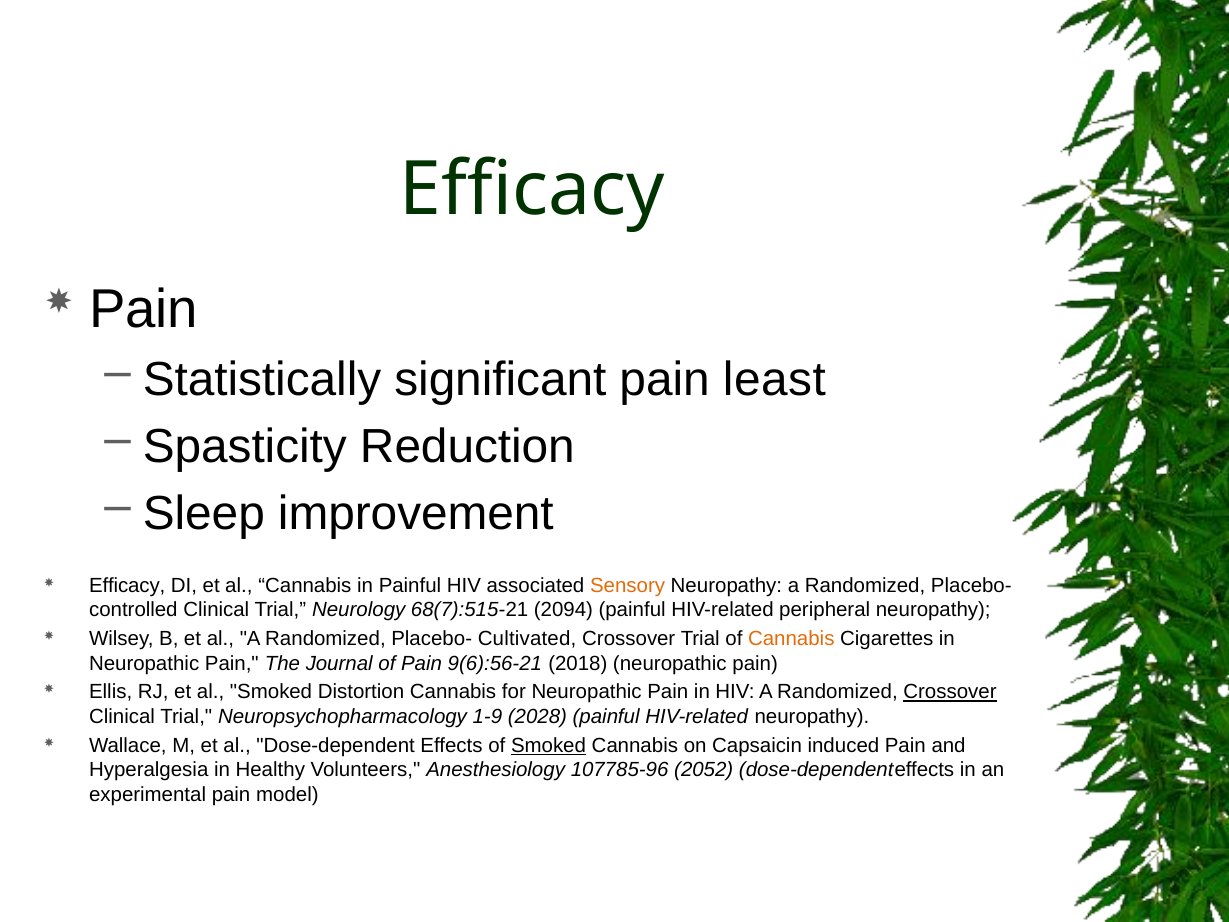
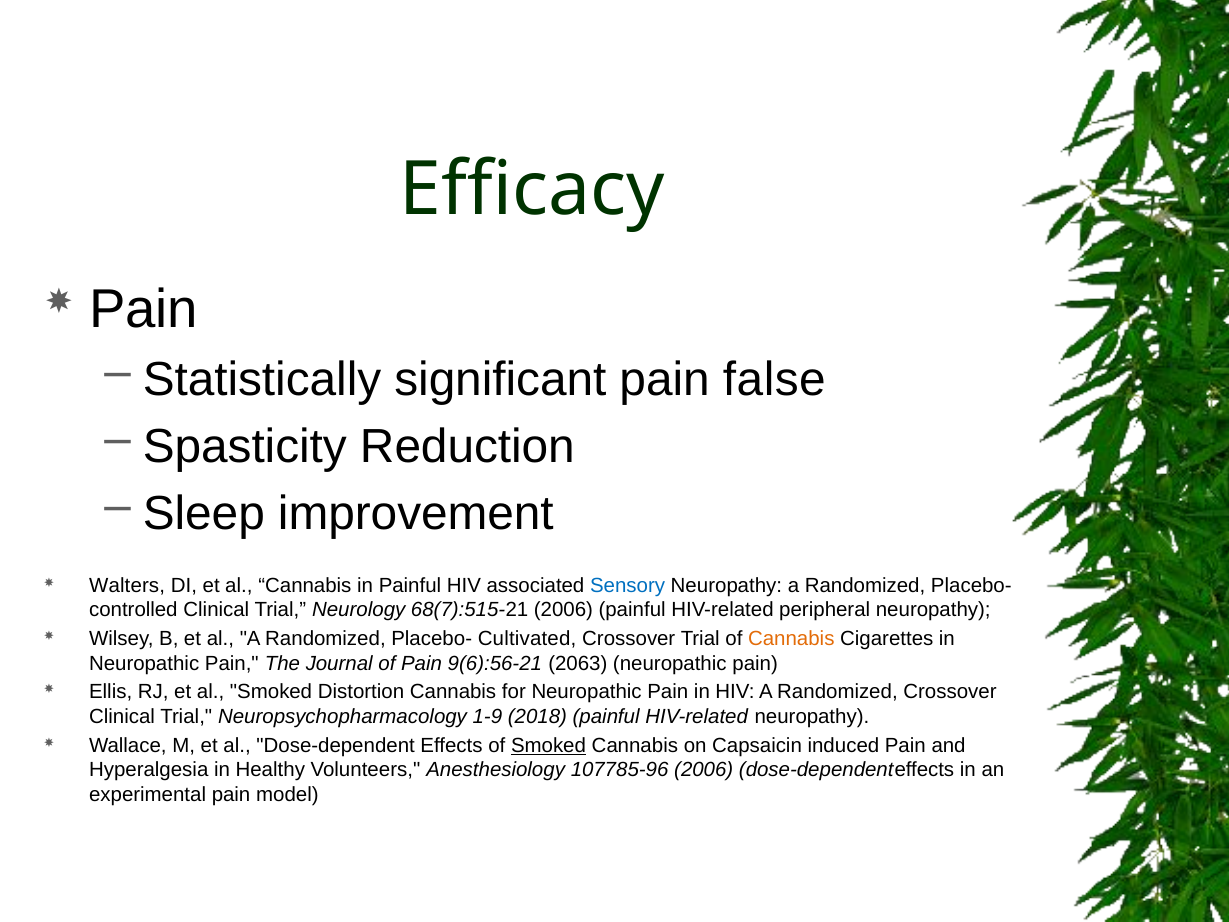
least: least -> false (774, 380)
Efficacy: Efficacy -> Walters (127, 585)
Sensory colour: orange -> blue (628, 585)
68(7):515-21 2094: 2094 -> 2006 (563, 610)
2018: 2018 -> 2063 (578, 663)
Crossover underline: present -> none (950, 692)
2028: 2028 -> 2018 (537, 717)
107785-96 2052: 2052 -> 2006 (704, 770)
